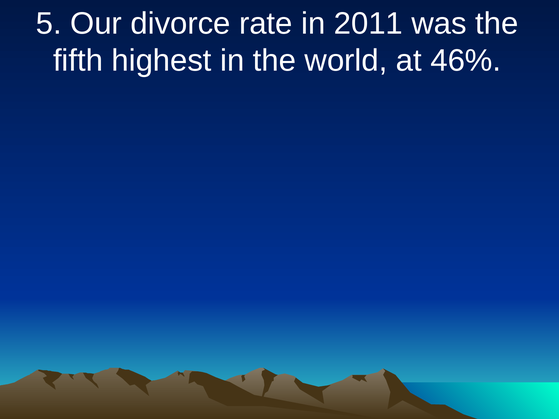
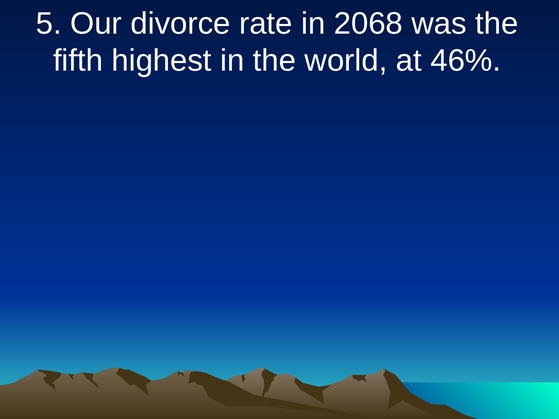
2011: 2011 -> 2068 (368, 24)
